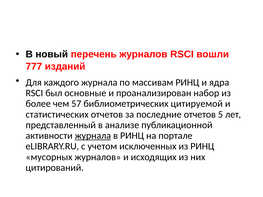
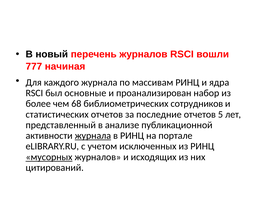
изданий: изданий -> начиная (65, 67)
57: 57 -> 68 (76, 104)
цитируемой: цитируемой -> сотрудников (197, 104)
мусорных underline: none -> present (49, 157)
